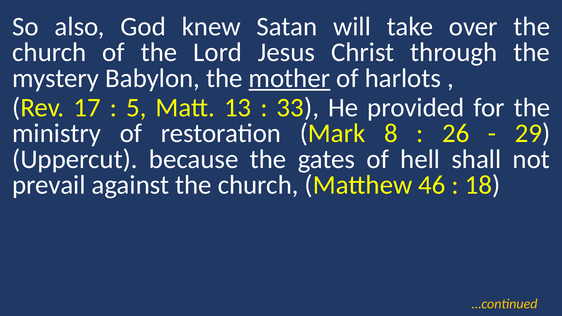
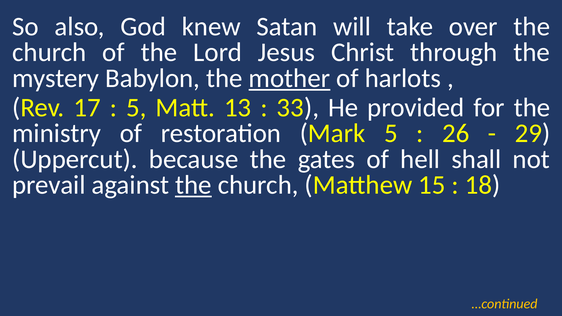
Mark 8: 8 -> 5 (391, 133)
the underline: none -> present (193, 185)
46: 46 -> 15 (432, 185)
